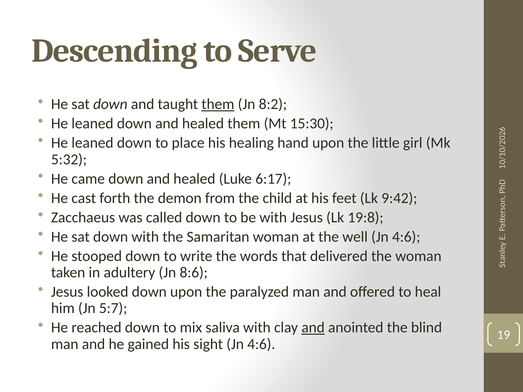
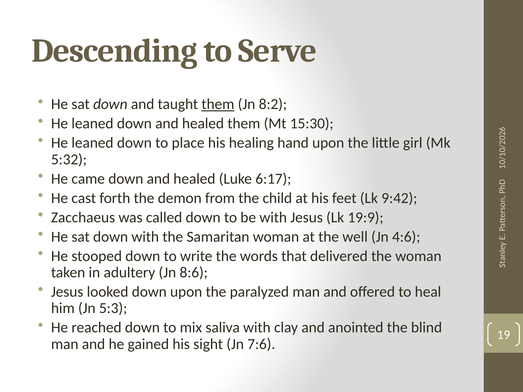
19:8: 19:8 -> 19:9 (366, 218)
5:7: 5:7 -> 5:3 (113, 308)
and underline: present -> none (313, 328)
sight Jn 4:6: 4:6 -> 7:6 (261, 344)
